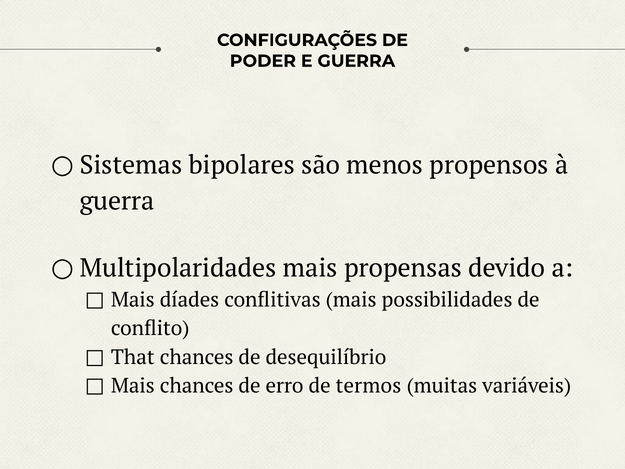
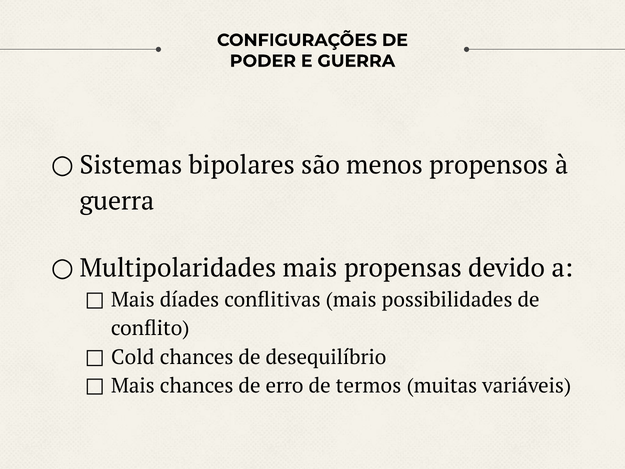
That: That -> Cold (133, 357)
